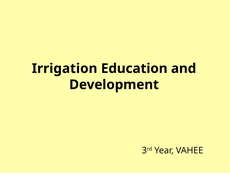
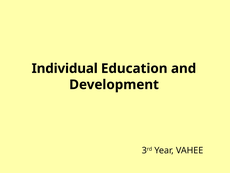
Irrigation: Irrigation -> Individual (65, 68)
